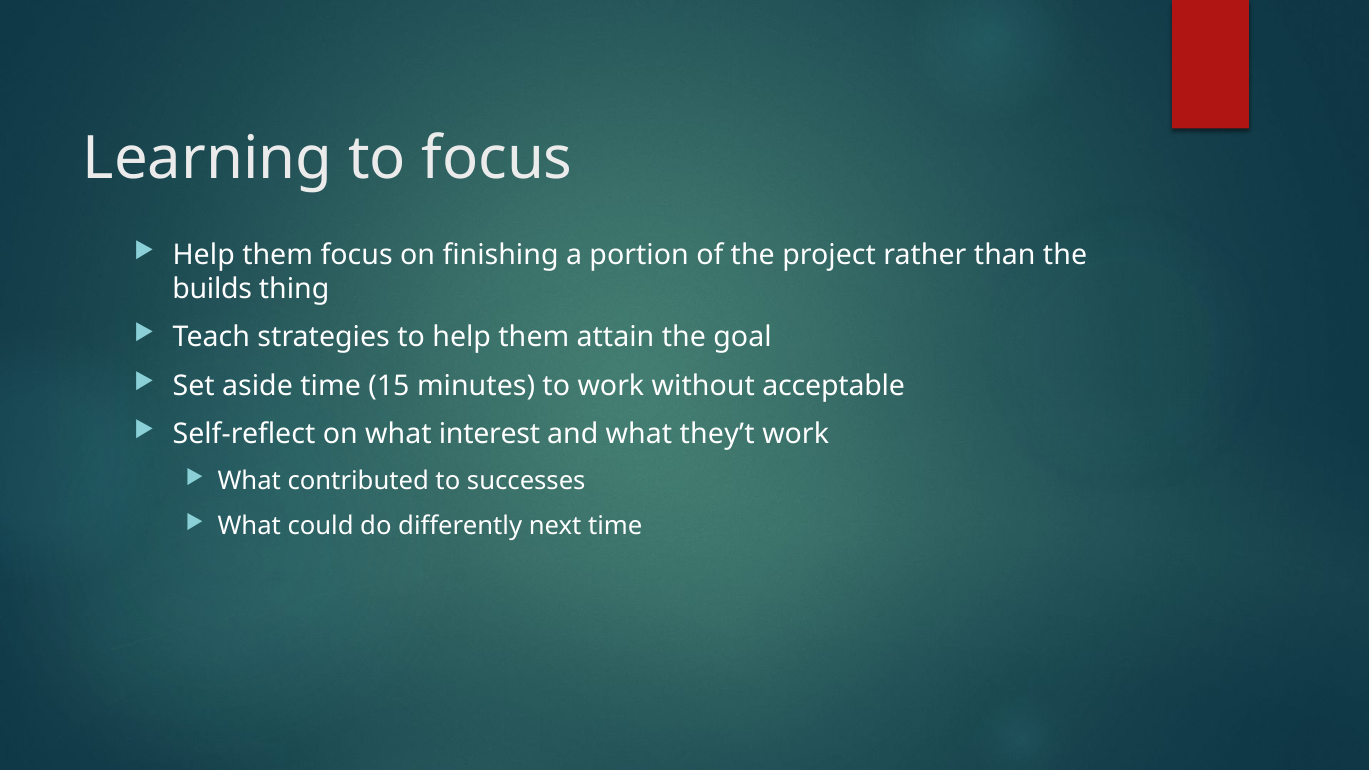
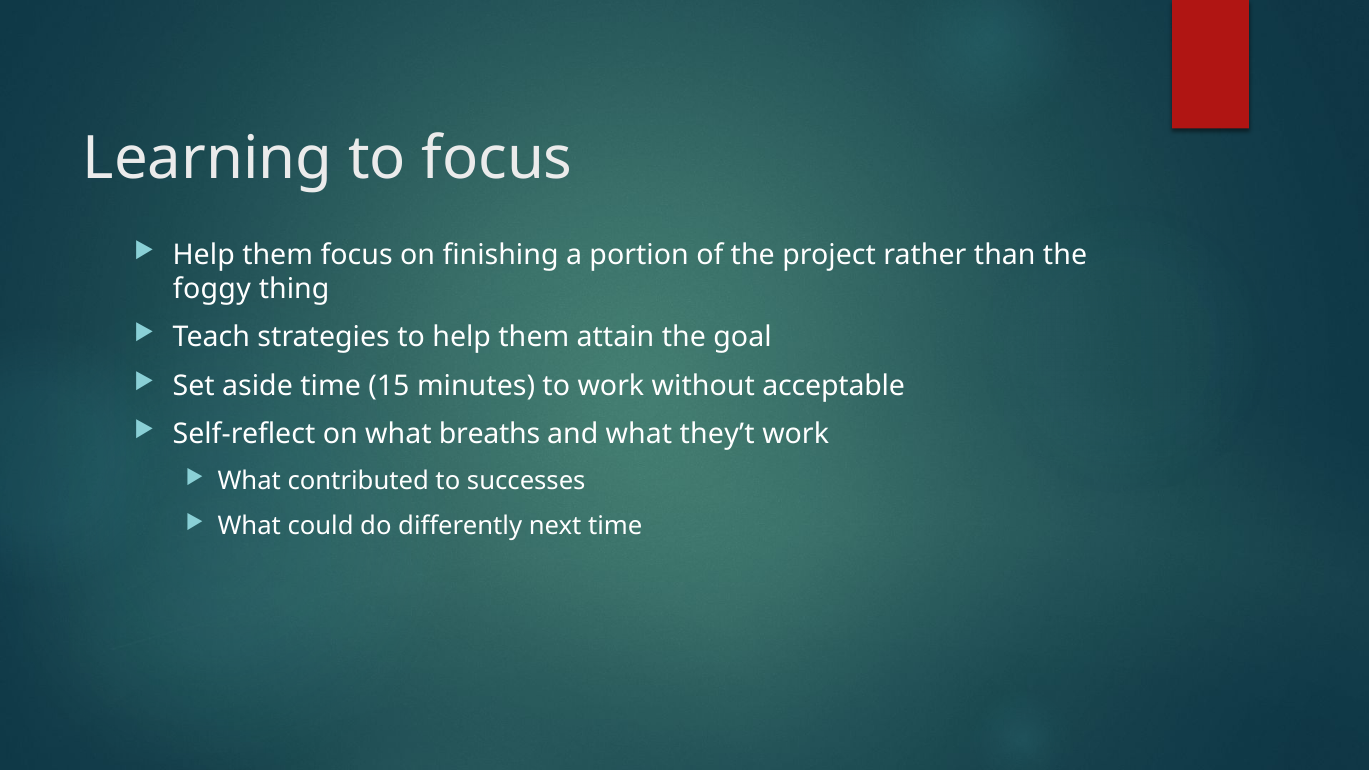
builds: builds -> foggy (212, 289)
interest: interest -> breaths (490, 435)
